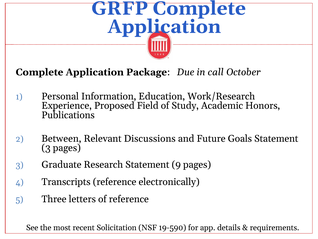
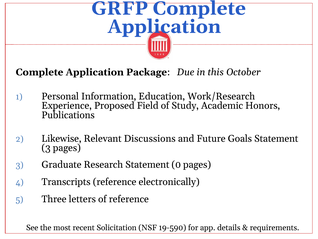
call: call -> this (216, 72)
Between: Between -> Likewise (62, 138)
9: 9 -> 0 (176, 164)
